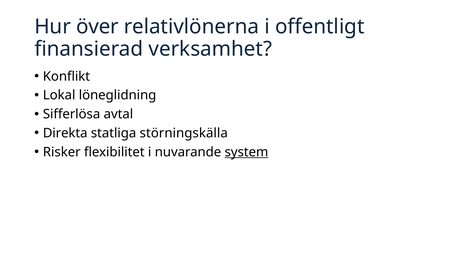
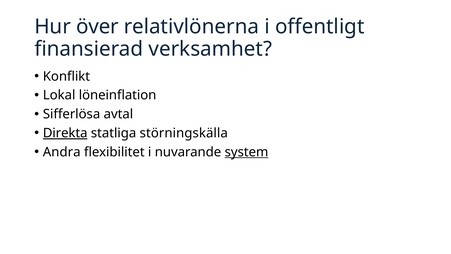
löneglidning: löneglidning -> löneinflation (118, 95)
Direkta underline: none -> present (65, 133)
Risker: Risker -> Andra (62, 152)
